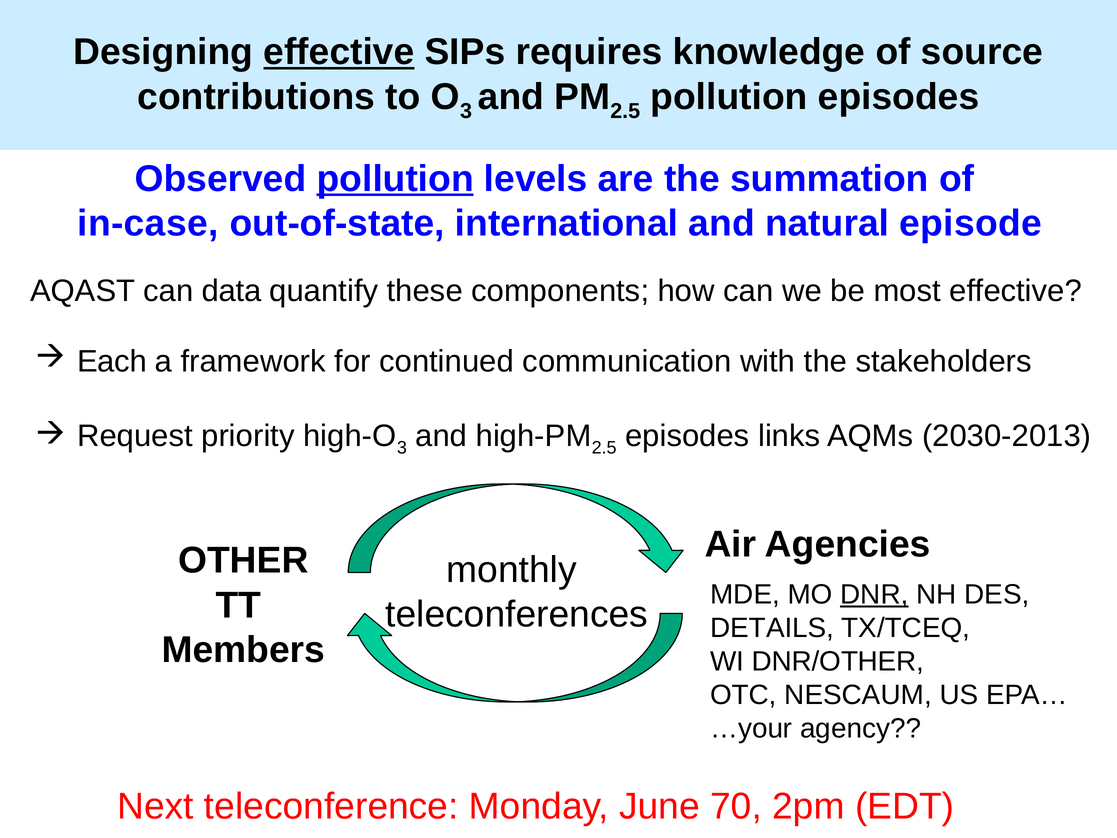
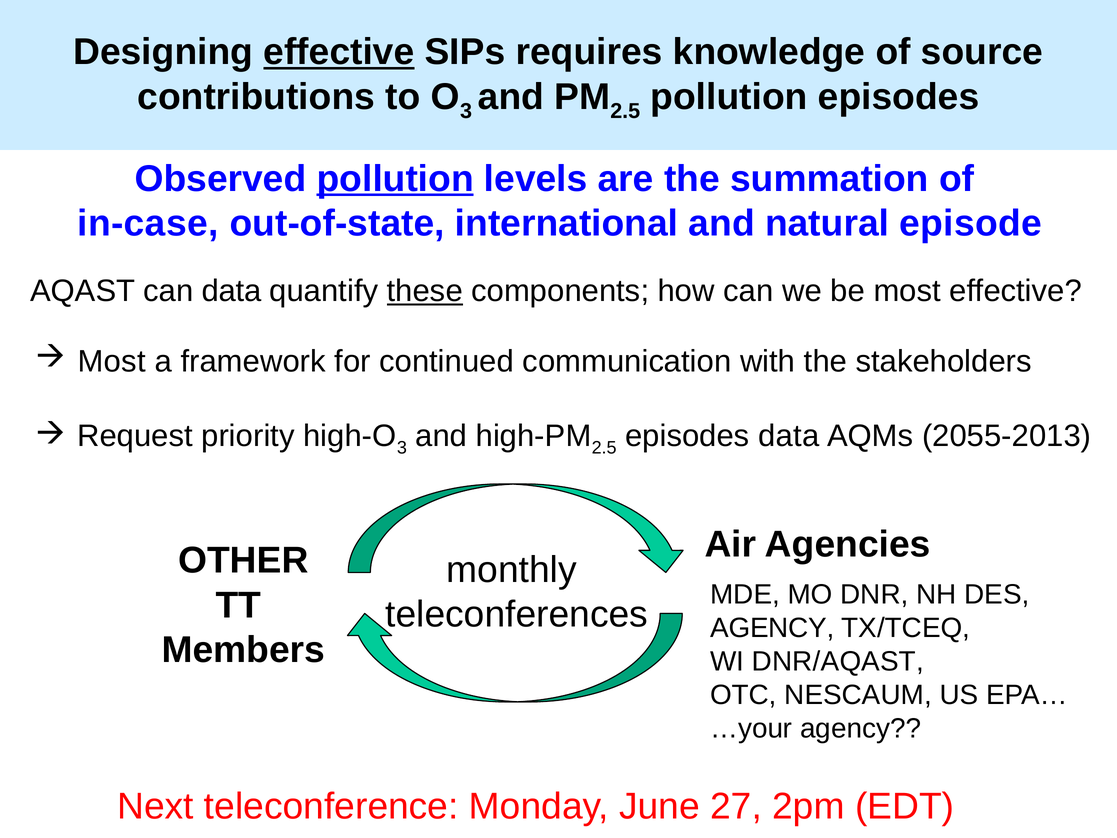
these underline: none -> present (425, 291)
Each: Each -> Most (112, 361)
episodes links: links -> data (789, 436)
2030-2013: 2030-2013 -> 2055-2013 (1007, 436)
DNR underline: present -> none (874, 594)
DETAILS: DETAILS -> AGENCY (772, 628)
DNR/OTHER: DNR/OTHER -> DNR/AQAST (838, 661)
70: 70 -> 27 (736, 806)
